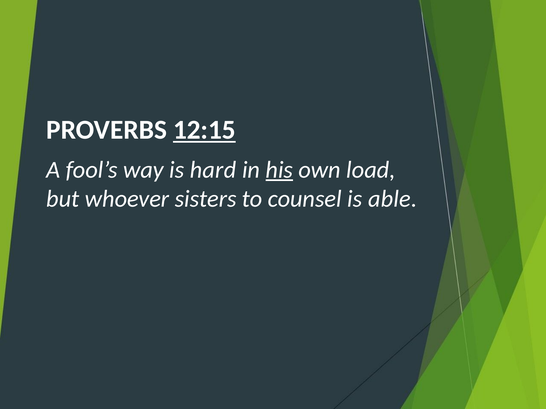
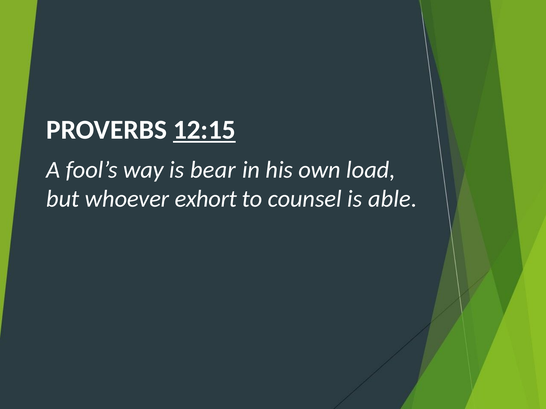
hard: hard -> bear (213, 170)
his underline: present -> none (279, 170)
sisters: sisters -> exhort (206, 199)
